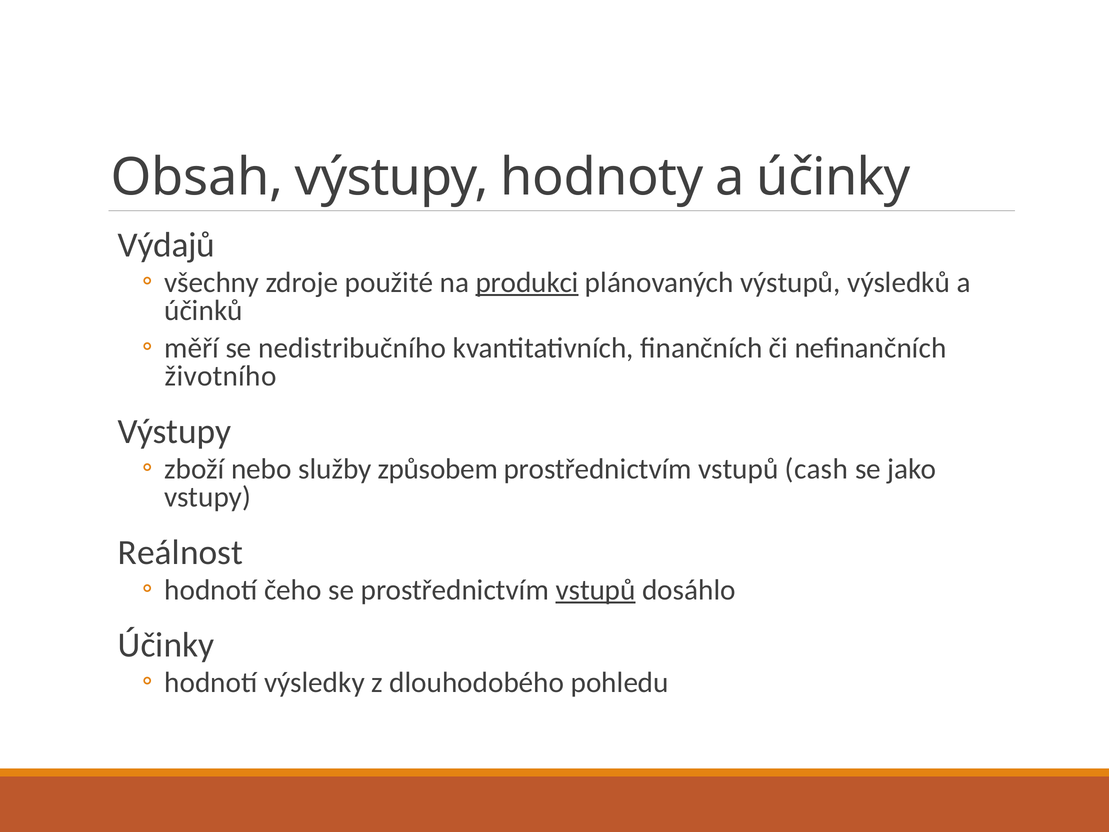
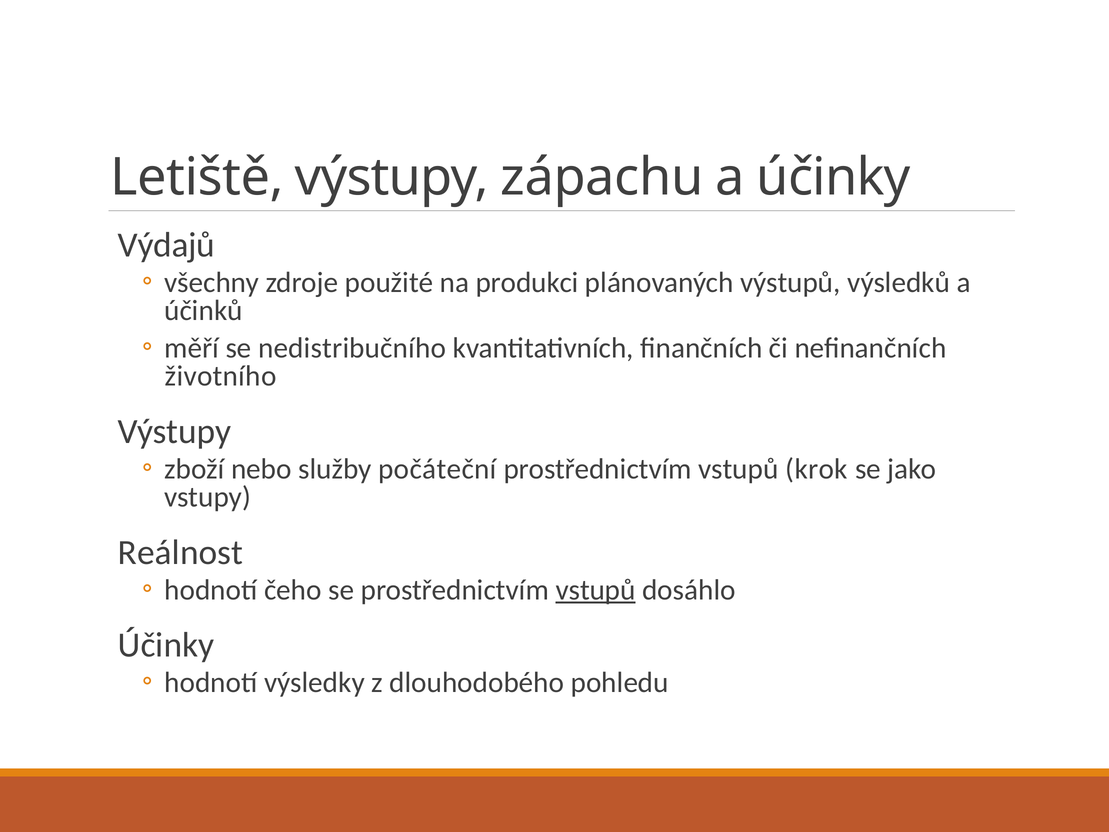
Obsah: Obsah -> Letiště (197, 177)
hodnoty: hodnoty -> zápachu (602, 177)
produkci underline: present -> none (527, 282)
způsobem: způsobem -> počáteční (437, 469)
cash: cash -> krok (816, 469)
